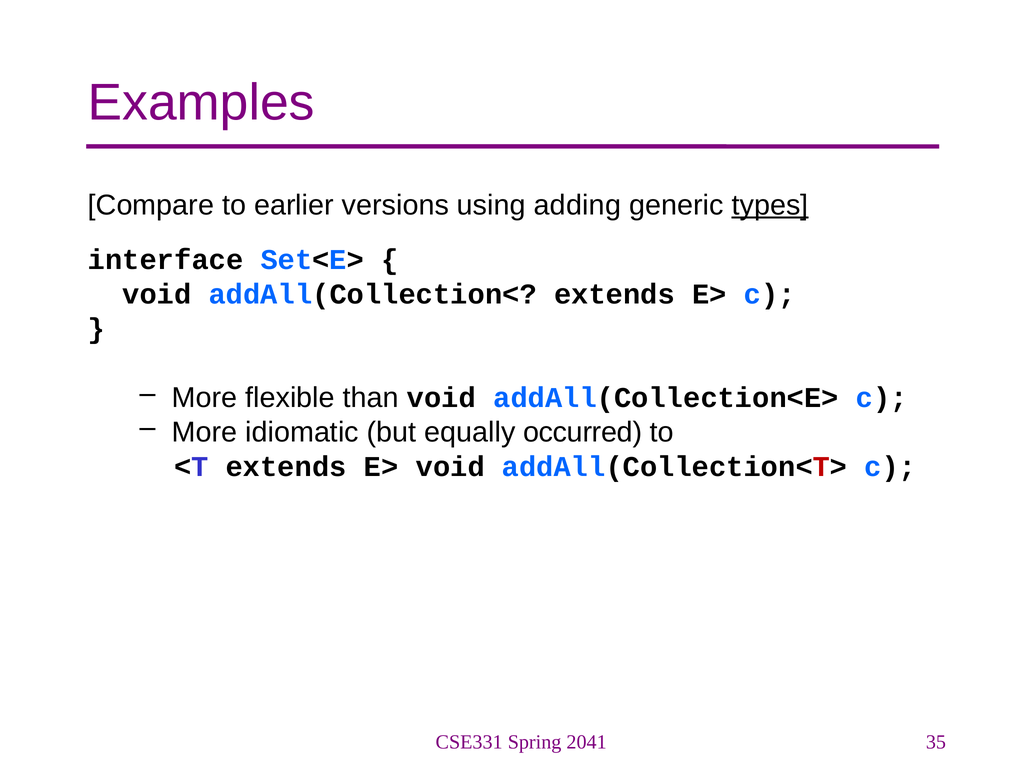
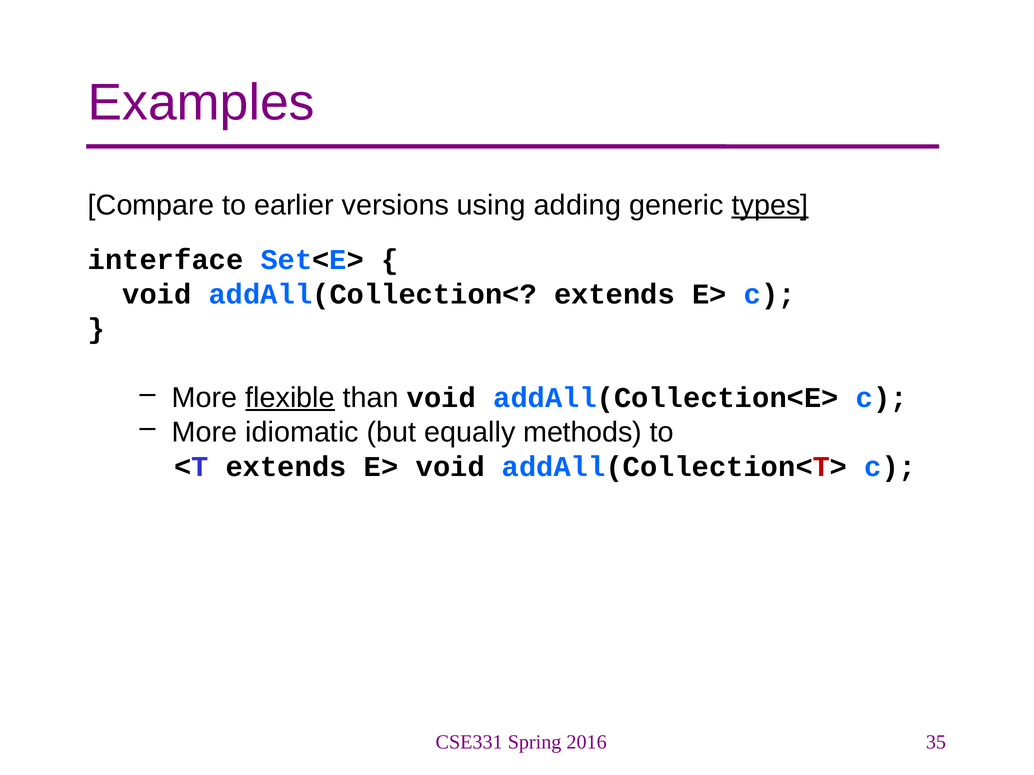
flexible underline: none -> present (290, 398)
occurred: occurred -> methods (583, 432)
2041: 2041 -> 2016 (587, 742)
